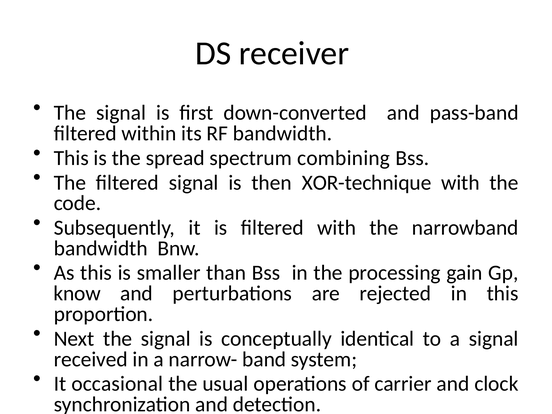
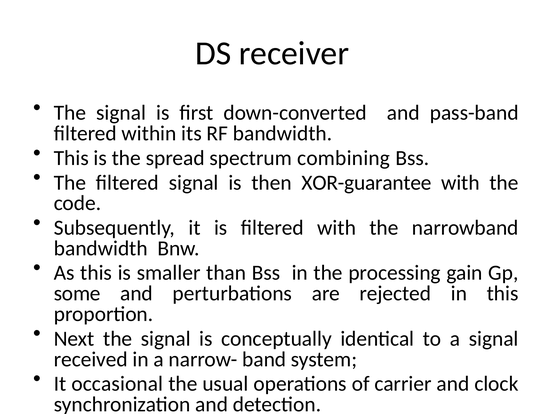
XOR-technique: XOR-technique -> XOR-guarantee (367, 183)
know: know -> some (77, 294)
